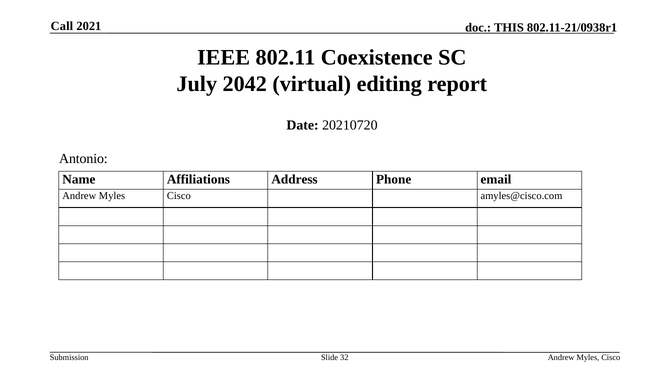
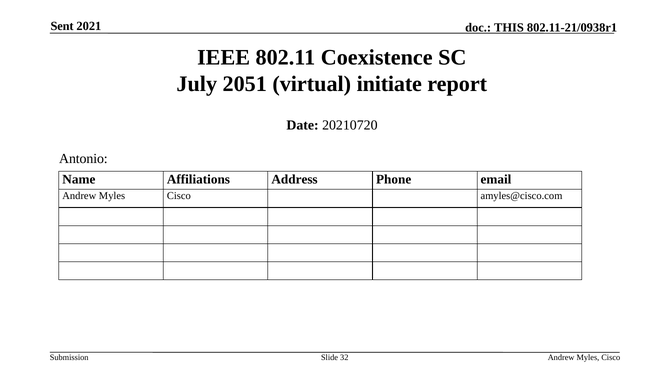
Call: Call -> Sent (62, 26)
2042: 2042 -> 2051 (245, 84)
editing: editing -> initiate (389, 84)
